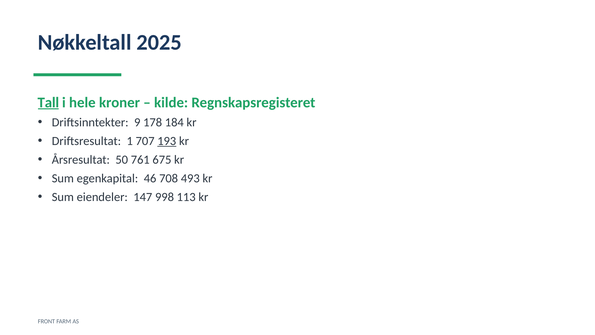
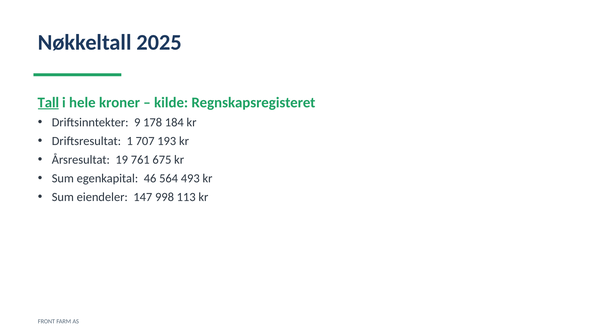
193 underline: present -> none (167, 141)
50: 50 -> 19 (122, 160)
708: 708 -> 564 (169, 178)
